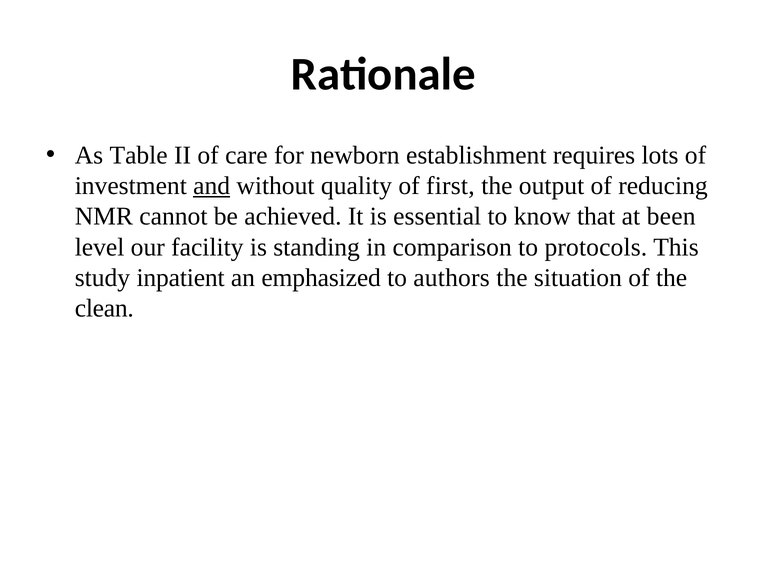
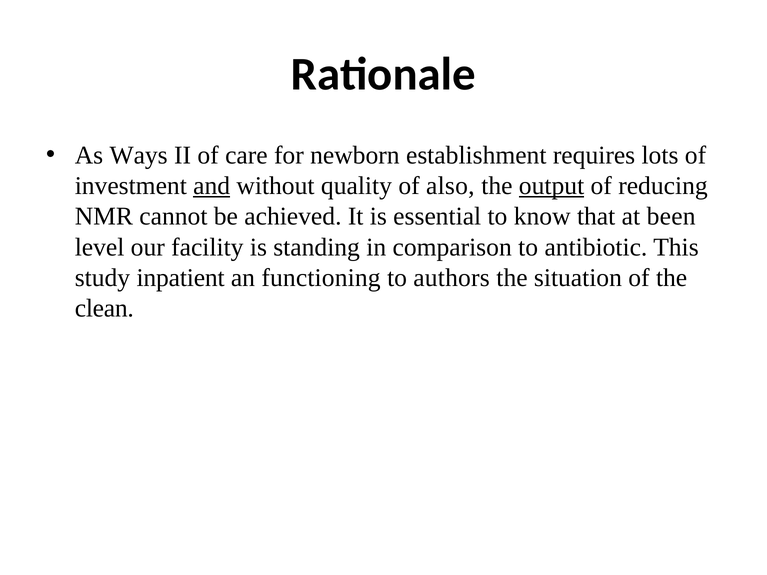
Table: Table -> Ways (139, 155)
first: first -> also (450, 186)
output underline: none -> present (552, 186)
protocols: protocols -> antibiotic (596, 247)
emphasized: emphasized -> functioning (321, 278)
